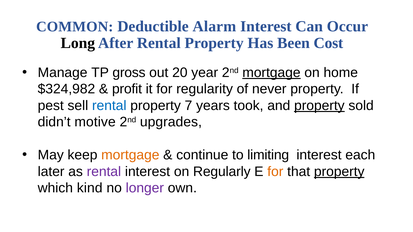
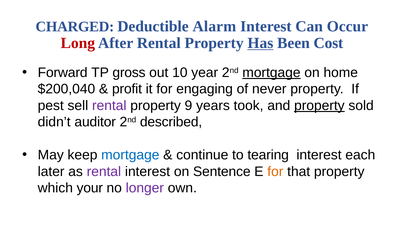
COMMON: COMMON -> CHARGED (75, 27)
Long colour: black -> red (78, 43)
Has underline: none -> present (260, 43)
Manage: Manage -> Forward (63, 73)
20: 20 -> 10 (180, 73)
$324,982: $324,982 -> $200,040 (66, 89)
regularity: regularity -> engaging (205, 89)
rental colour: blue -> purple (109, 106)
7: 7 -> 9 (188, 106)
motive: motive -> auditor (95, 122)
upgrades: upgrades -> described (171, 122)
mortgage colour: orange -> blue (130, 155)
limiting: limiting -> tearing (268, 155)
Regularly: Regularly -> Sentence (222, 172)
property underline: present -> none (339, 172)
kind: kind -> your (90, 188)
